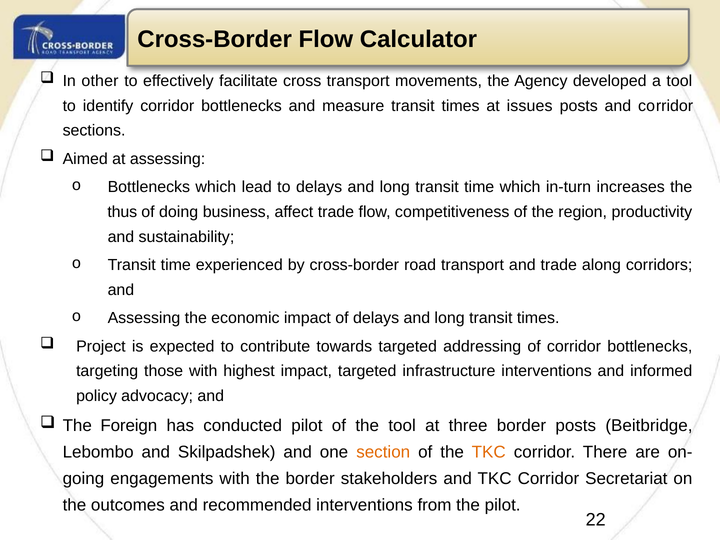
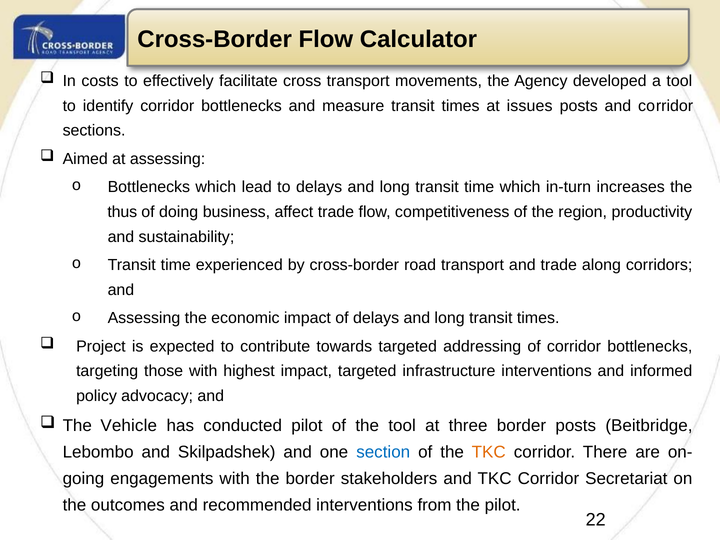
other: other -> costs (100, 81)
Foreign: Foreign -> Vehicle (129, 426)
section colour: orange -> blue (383, 452)
